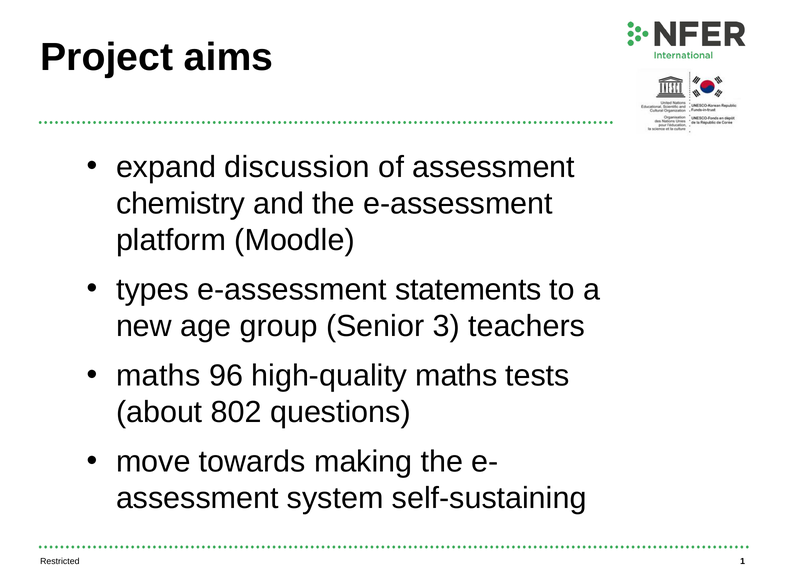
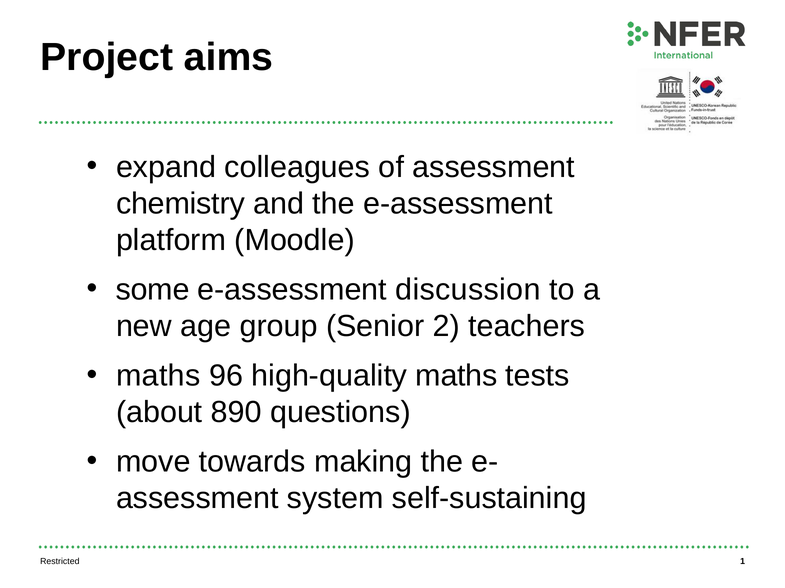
discussion: discussion -> colleagues (297, 167)
types: types -> some (153, 290)
statements: statements -> discussion (468, 290)
3: 3 -> 2 (446, 327)
802: 802 -> 890 (236, 413)
